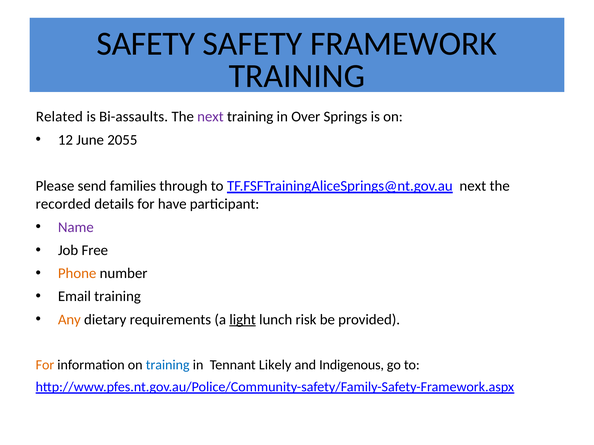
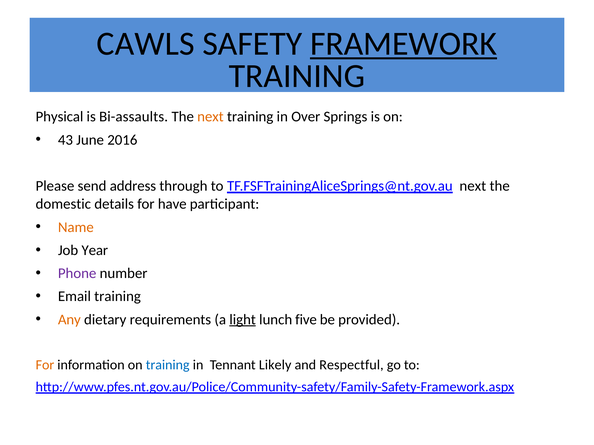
SAFETY: SAFETY -> CAWLS (146, 44)
FRAMEWORK underline: none -> present (403, 44)
Related: Related -> Physical (59, 117)
next colour: purple -> orange (210, 117)
12: 12 -> 43 (65, 140)
2055: 2055 -> 2016 (122, 140)
families: families -> address (133, 186)
recorded: recorded -> domestic (63, 204)
Name colour: purple -> orange (76, 227)
Free: Free -> Year (95, 251)
Phone colour: orange -> purple (77, 274)
risk: risk -> five (306, 320)
Indigenous: Indigenous -> Respectful (351, 365)
